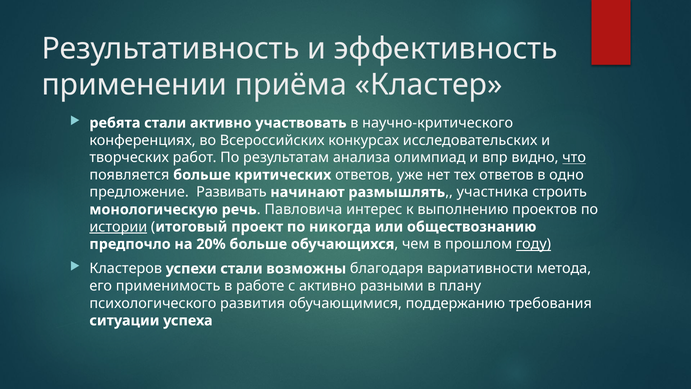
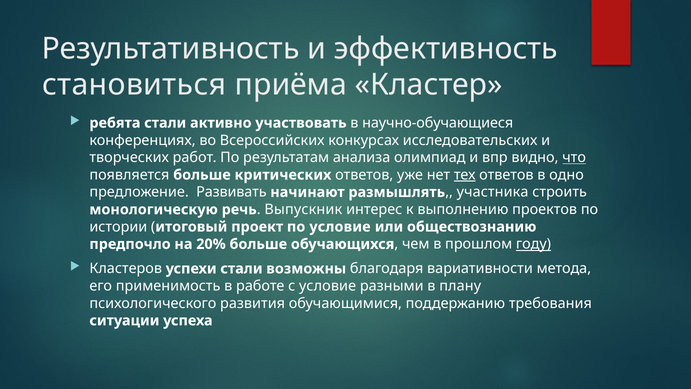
применении: применении -> становиться (134, 85)
научно-критического: научно-критического -> научно-обучающиеся (438, 123)
тех underline: none -> present (465, 175)
Павловича: Павловича -> Выпускник (303, 209)
истории underline: present -> none (118, 227)
по никогда: никогда -> условие (340, 227)
с активно: активно -> условие (328, 286)
